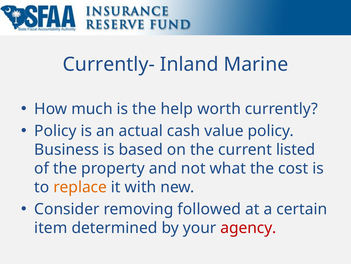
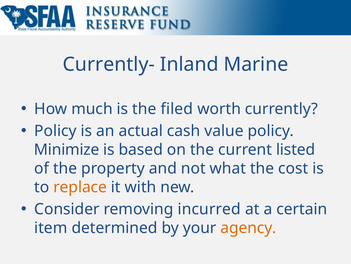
help: help -> filed (177, 109)
Business: Business -> Minimize (67, 149)
followed: followed -> incurred (209, 209)
agency colour: red -> orange (248, 227)
